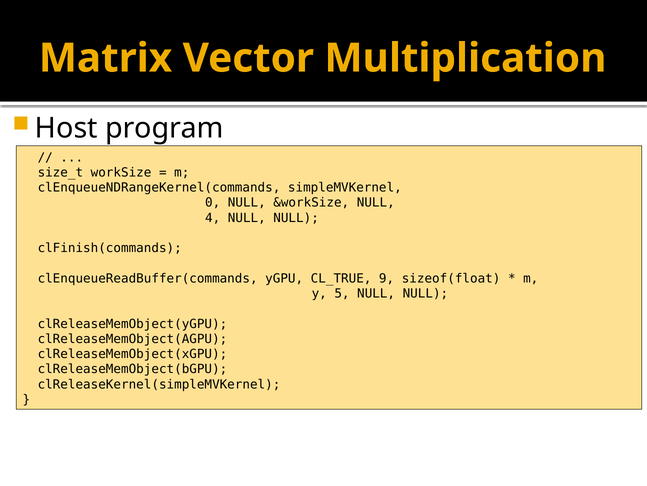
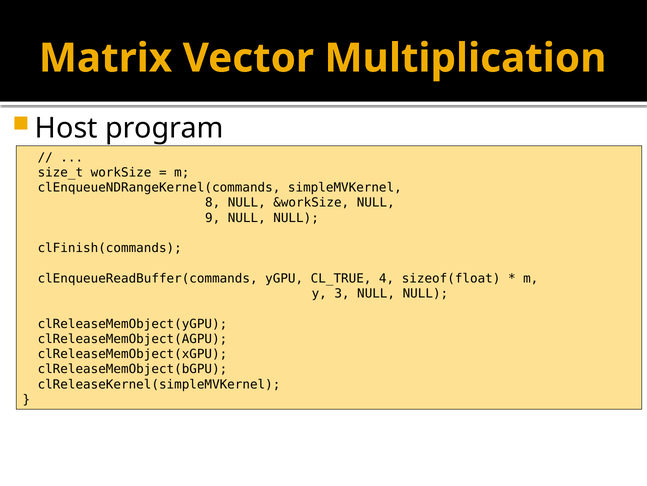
0: 0 -> 8 (213, 203)
4: 4 -> 9 (213, 218)
9: 9 -> 4 (387, 278)
5: 5 -> 3 (342, 293)
